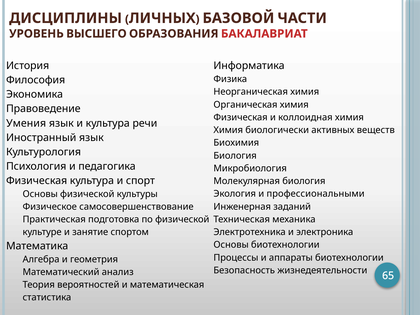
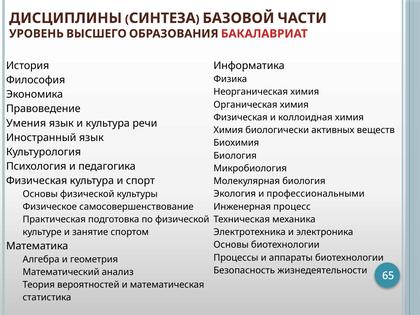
ЛИЧНЫХ: ЛИЧНЫХ -> СИНТЕЗА (162, 18)
заданий: заданий -> процесс (292, 207)
